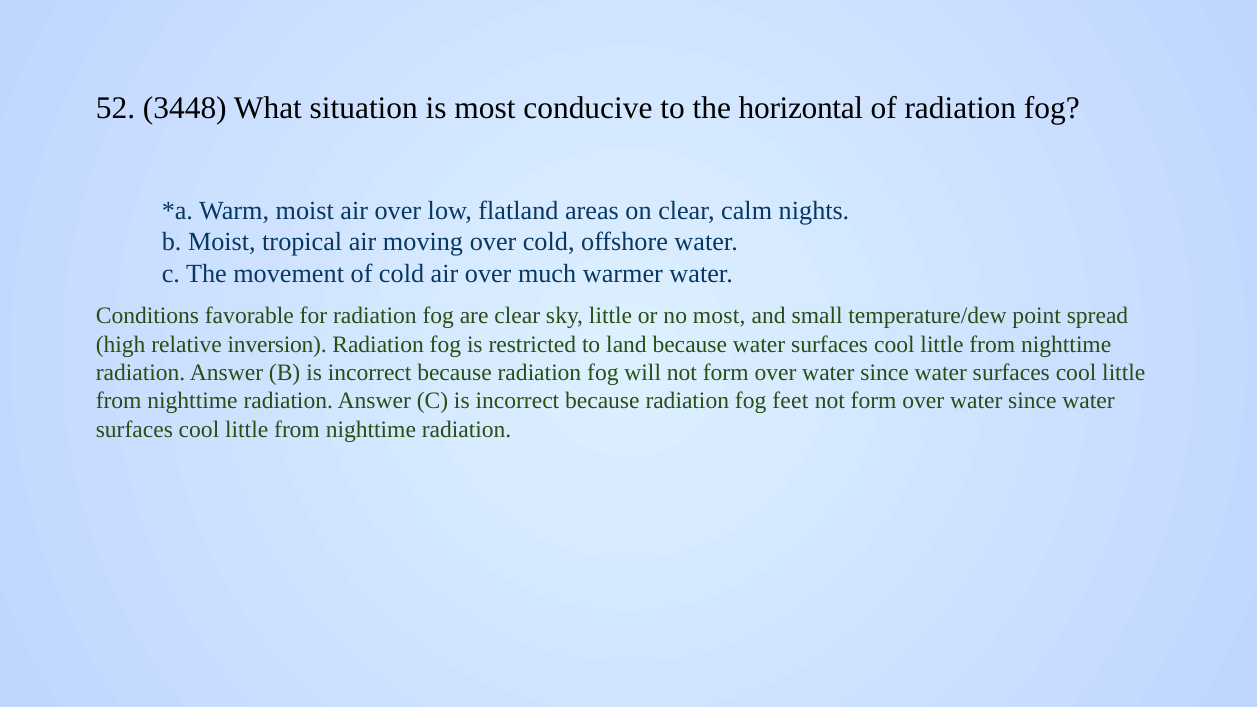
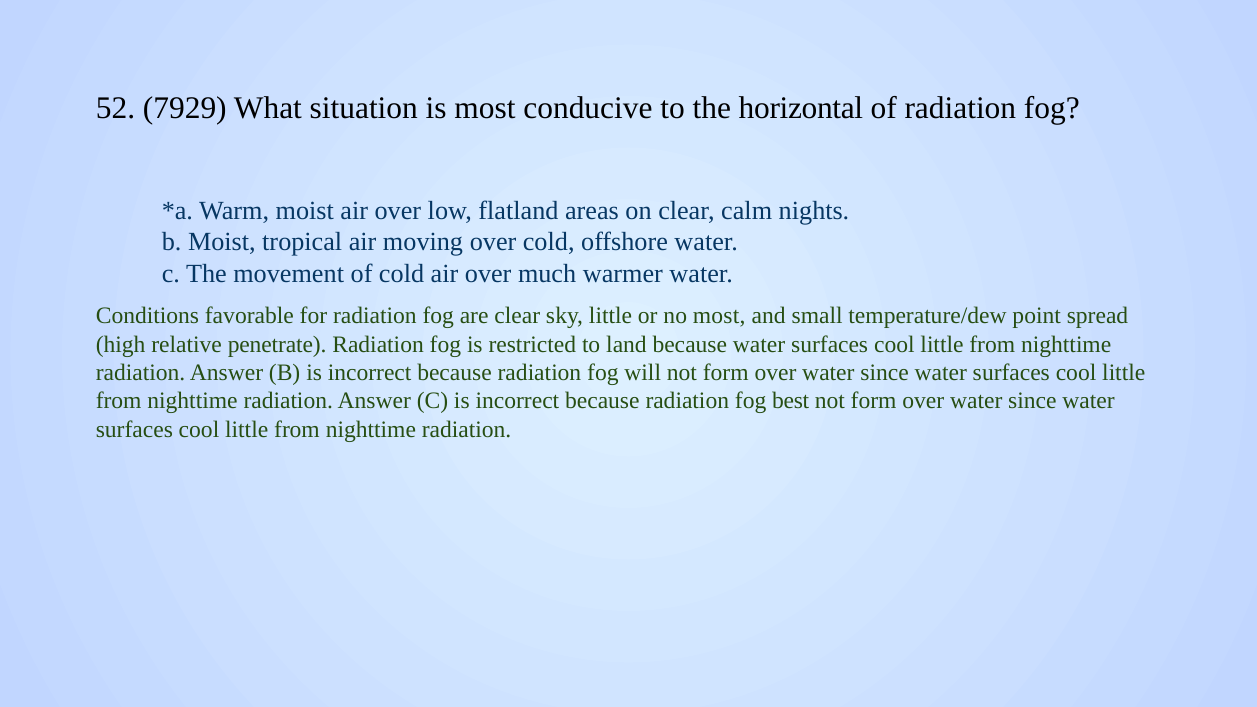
3448: 3448 -> 7929 (185, 108)
inversion: inversion -> penetrate (277, 345)
feet: feet -> best (791, 401)
